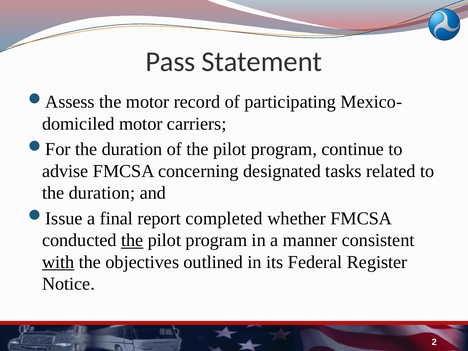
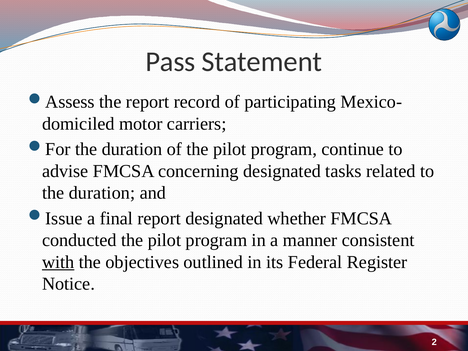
the motor: motor -> report (148, 102)
report completed: completed -> designated (224, 218)
the underline: present -> none (132, 240)
